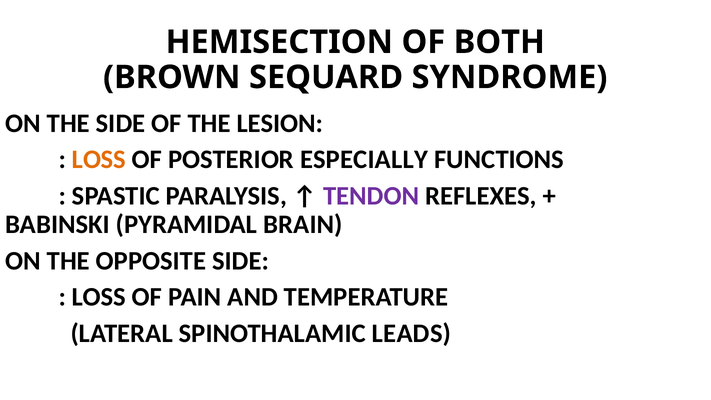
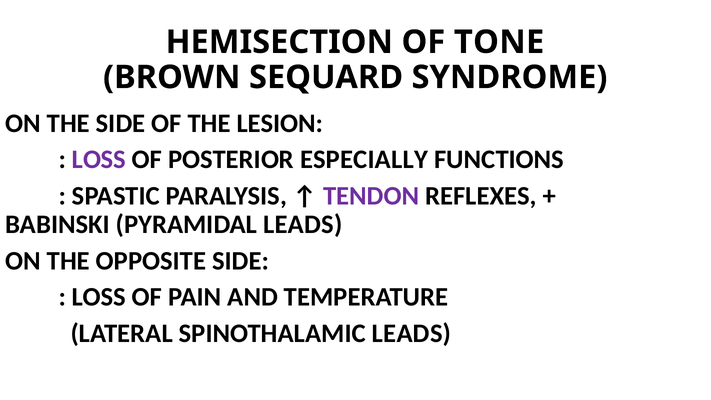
BOTH: BOTH -> TONE (499, 42)
LOSS colour: orange -> purple (99, 160)
PYRAMIDAL BRAIN: BRAIN -> LEADS (303, 225)
